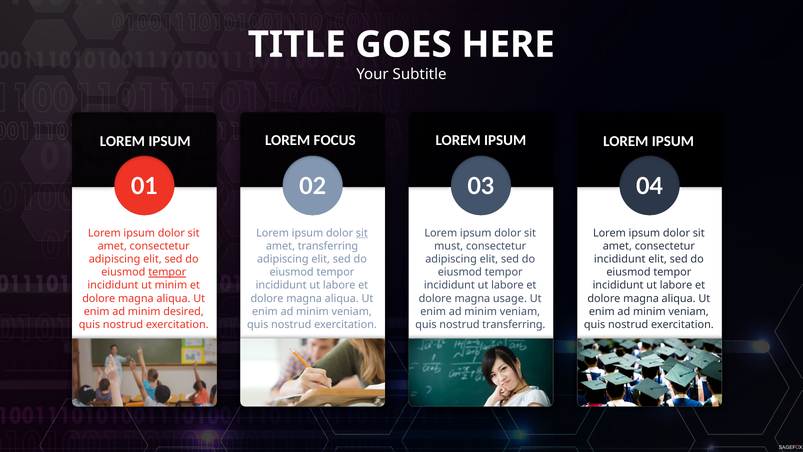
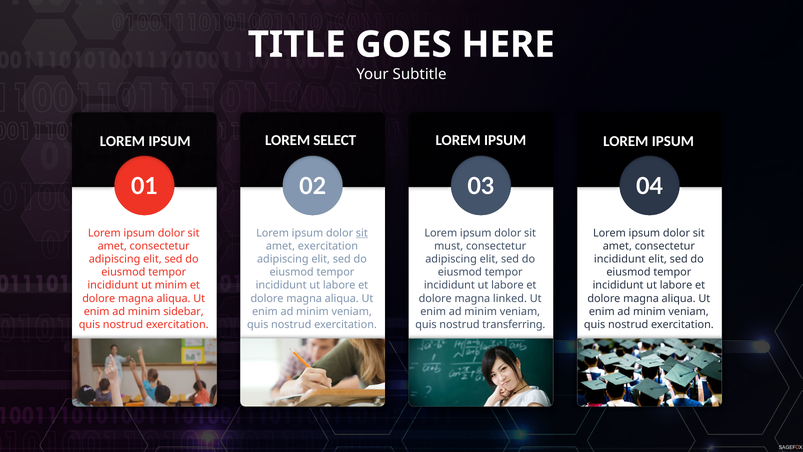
FOCUS: FOCUS -> SELECT (335, 140)
amet transferring: transferring -> exercitation (328, 246)
tempor underline: present -> none (167, 272)
usage: usage -> linked (510, 298)
desired: desired -> sidebar (183, 311)
